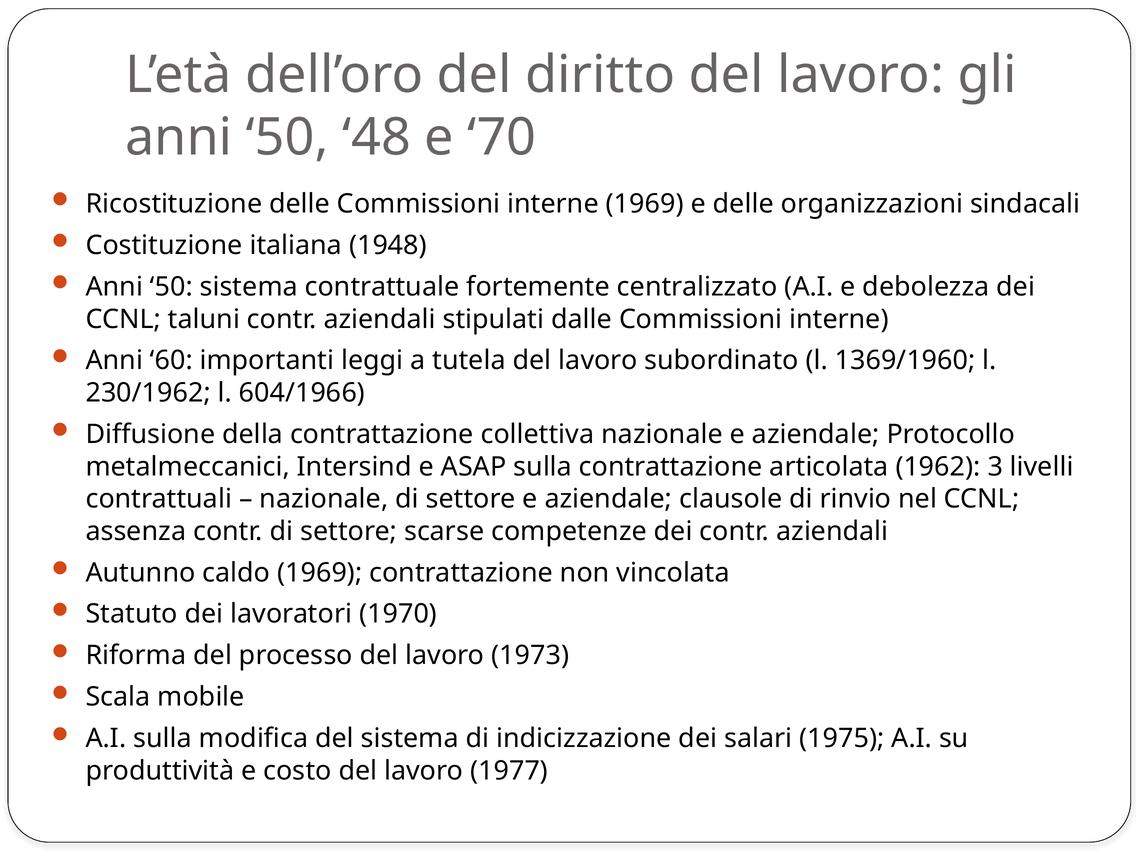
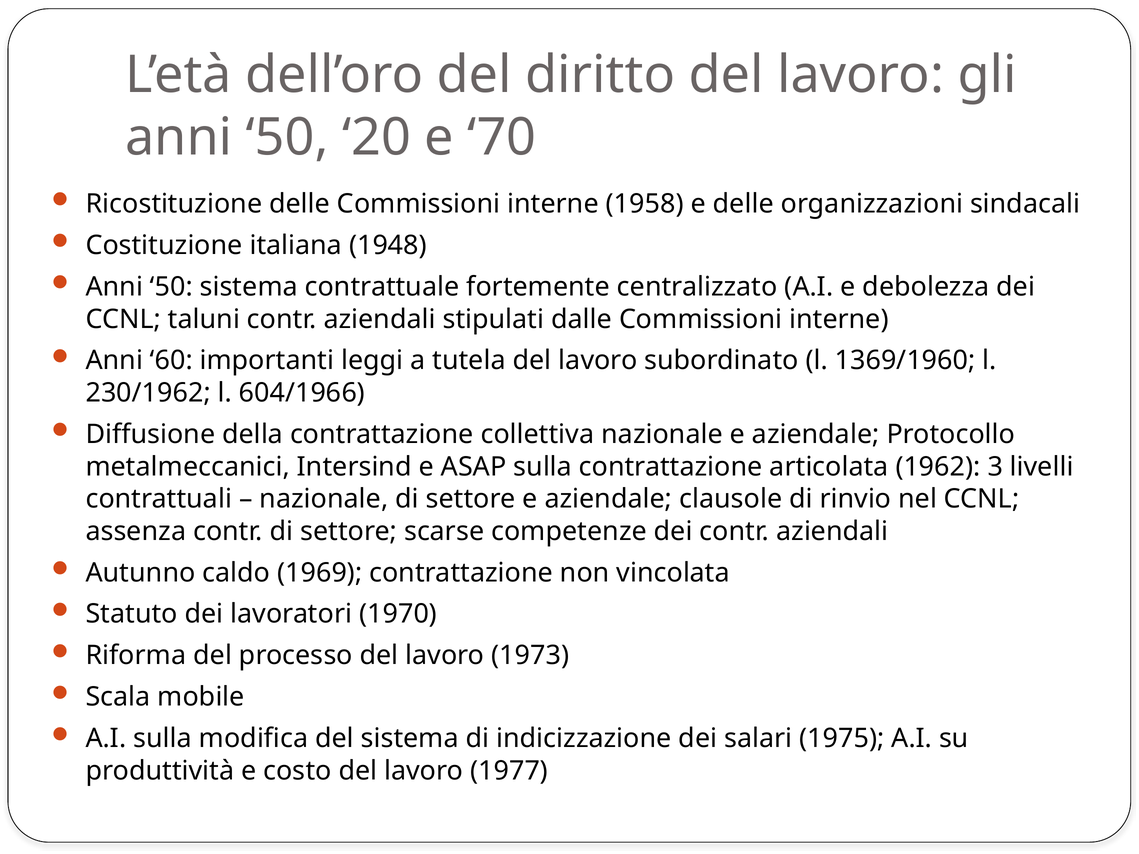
48: 48 -> 20 (377, 137)
interne 1969: 1969 -> 1958 (645, 204)
